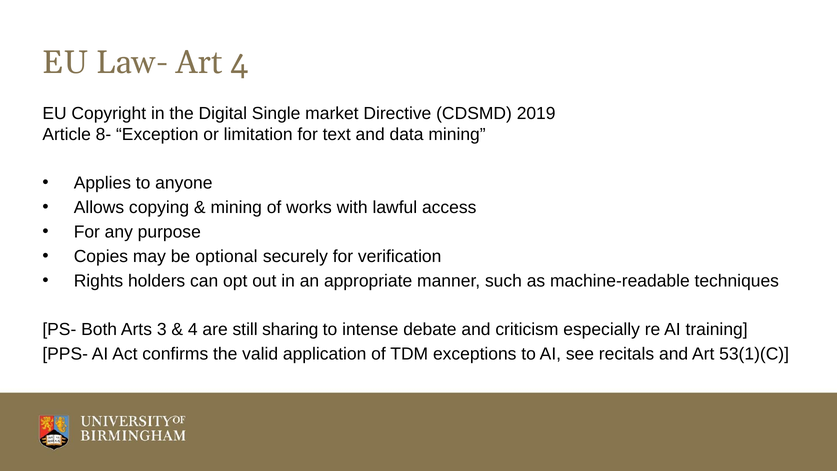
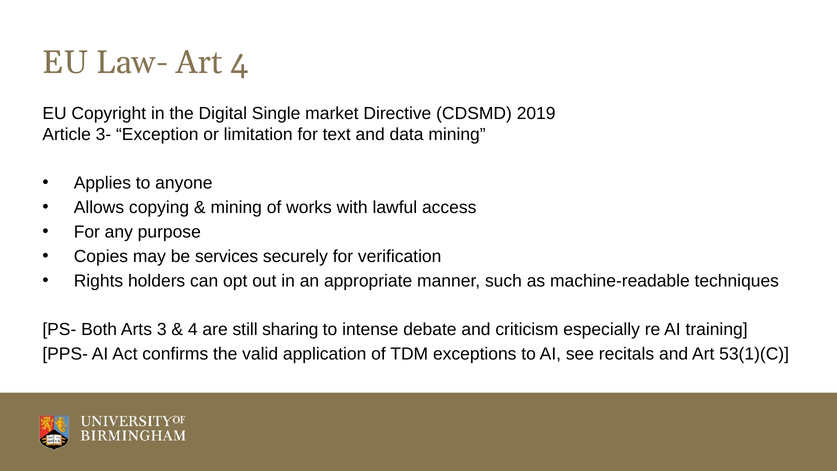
8-: 8- -> 3- (103, 134)
optional: optional -> services (227, 256)
